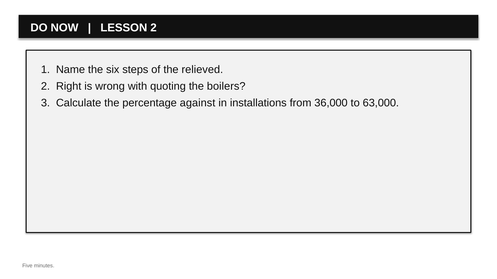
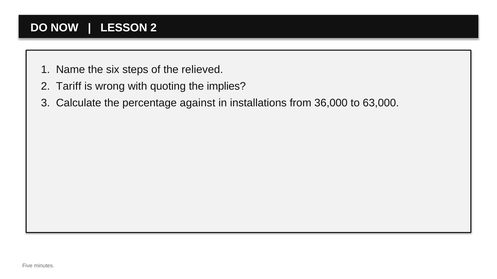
Right: Right -> Tariff (69, 87)
boilers: boilers -> implies (226, 87)
